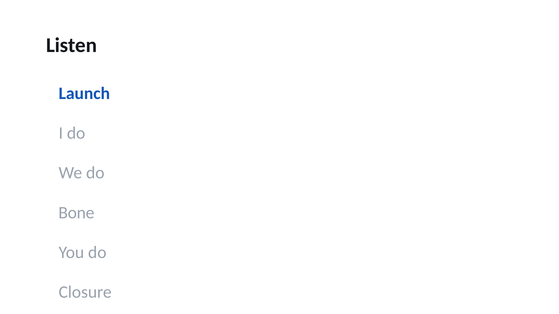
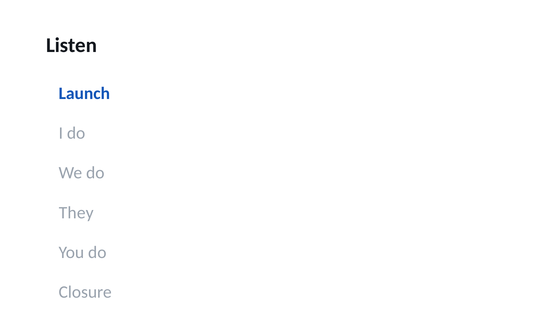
Bone: Bone -> They (76, 213)
